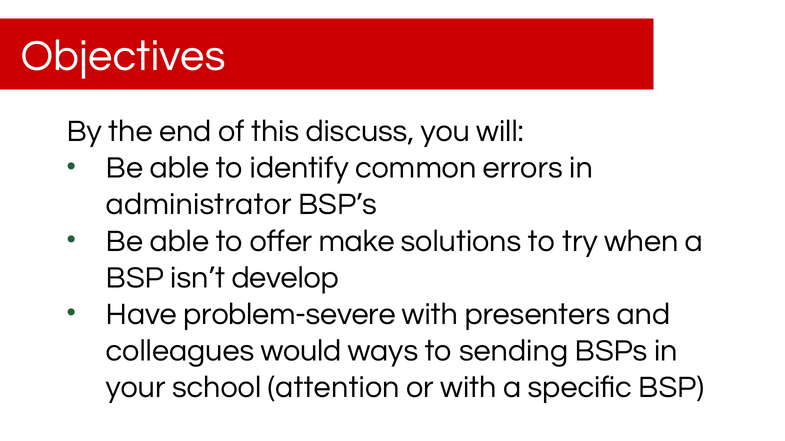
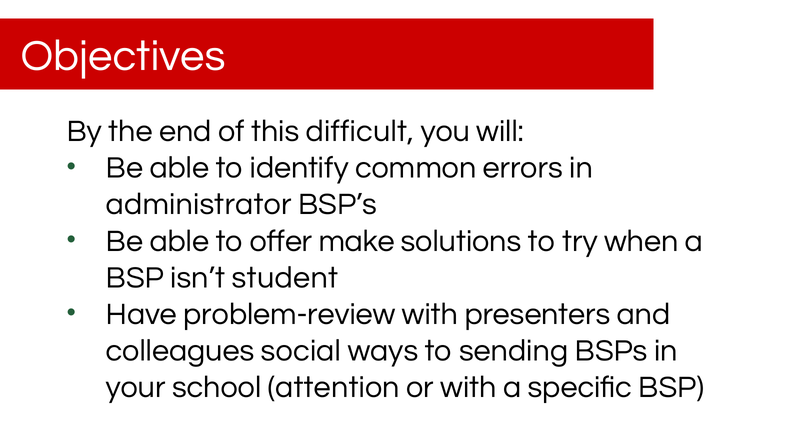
discuss: discuss -> difficult (360, 131)
develop: develop -> student (285, 278)
problem-severe: problem-severe -> problem-review (289, 315)
would: would -> social (301, 351)
